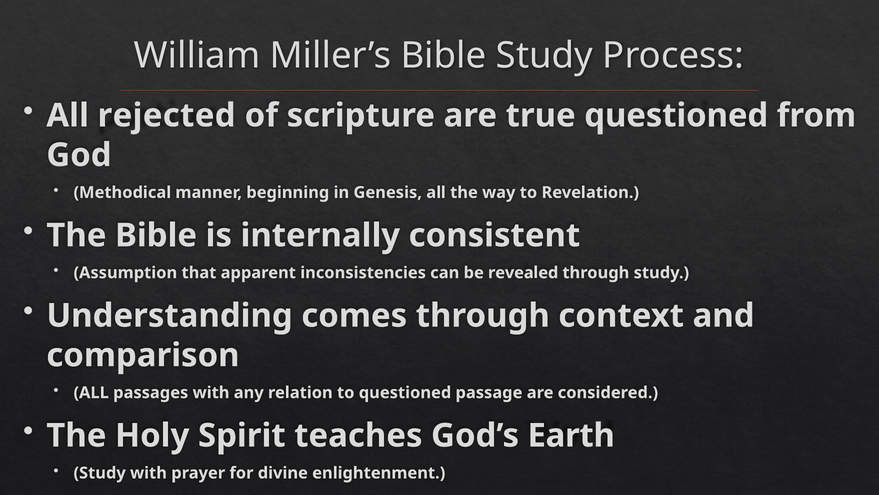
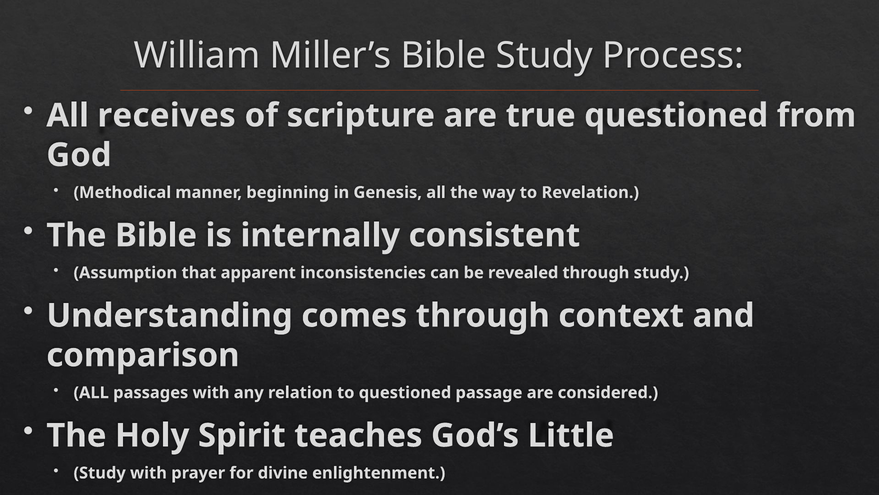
rejected: rejected -> receives (167, 115)
Earth: Earth -> Little (571, 435)
